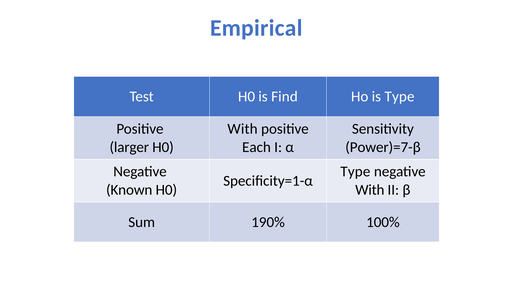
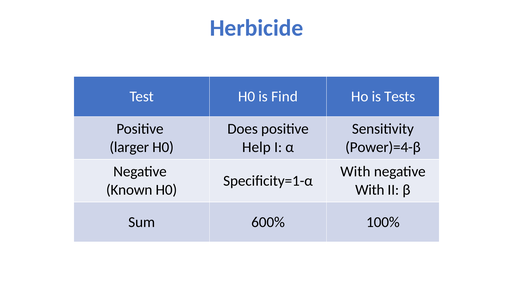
Empirical: Empirical -> Herbicide (256, 28)
is Type: Type -> Tests (400, 97)
With: With -> Does (243, 129)
Each: Each -> Help (256, 147)
Power)=7-β: Power)=7-β -> Power)=4-β (383, 147)
Type: Type -> With (355, 171)
190%: 190% -> 600% (268, 222)
